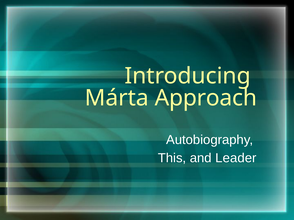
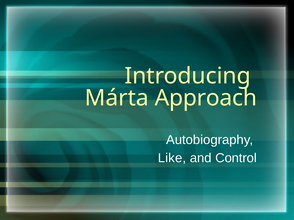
This: This -> Like (172, 158)
Leader: Leader -> Control (236, 158)
